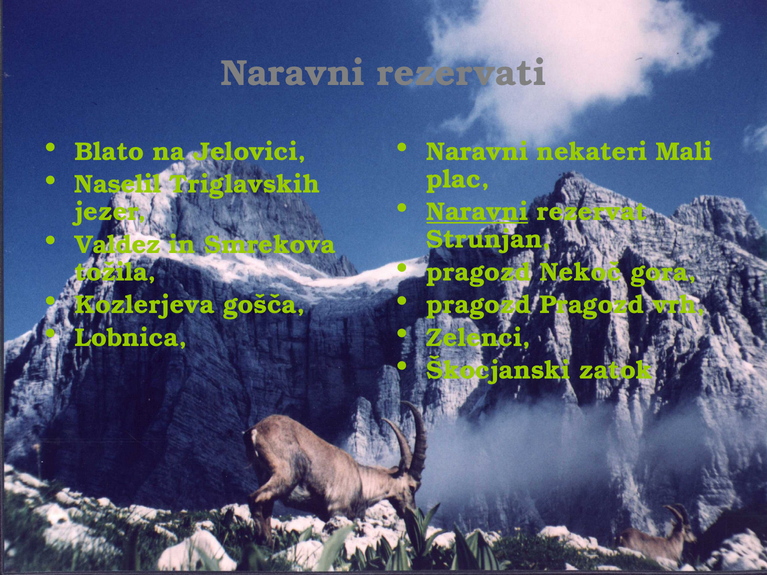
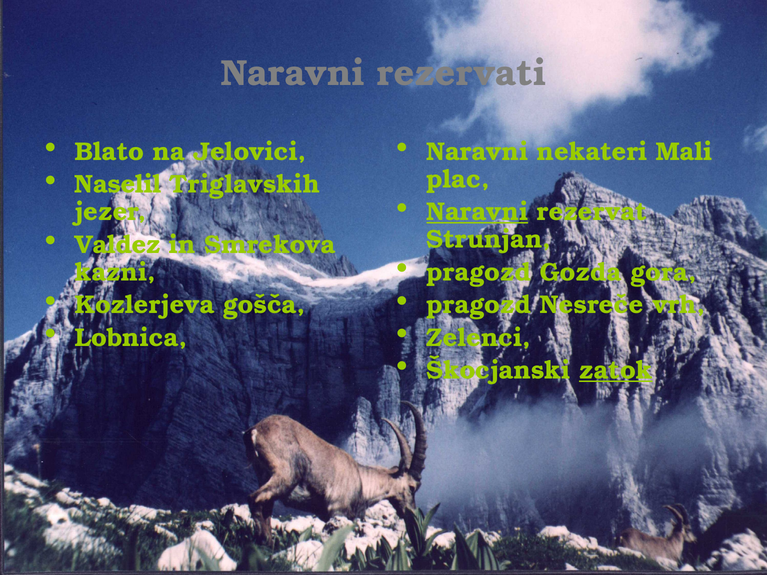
Nekoč: Nekoč -> Gozda (581, 272)
tožila: tožila -> kazni (115, 272)
pragozd Pragozd: Pragozd -> Nesreče (592, 305)
zatok underline: none -> present (616, 370)
